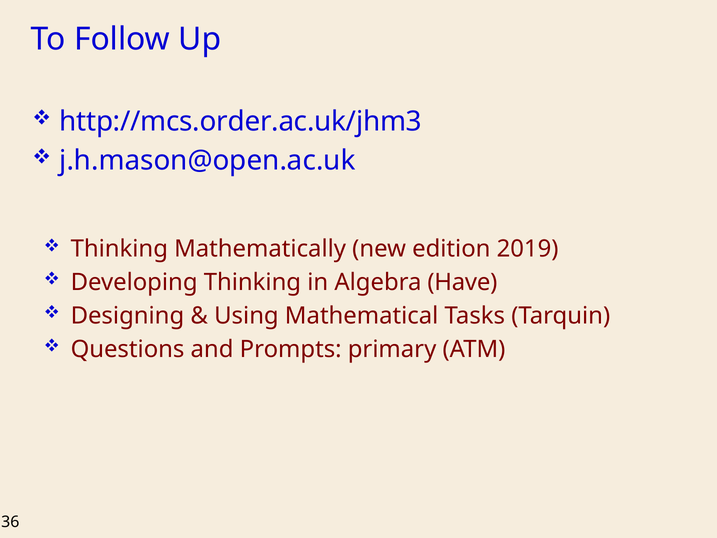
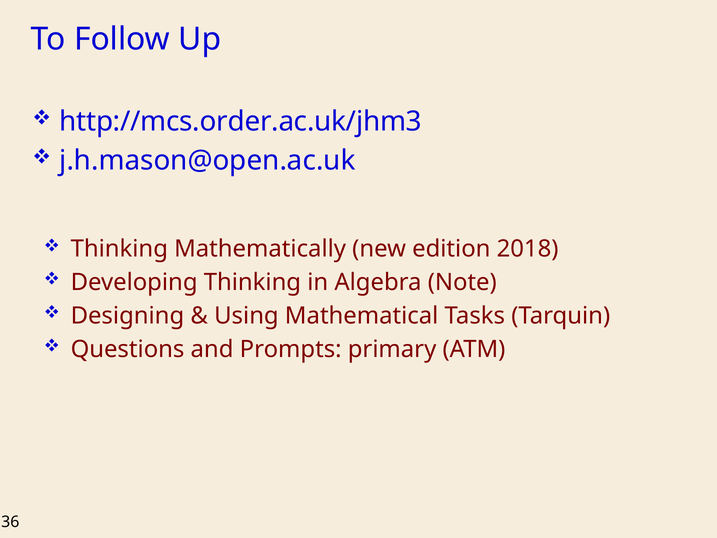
2019: 2019 -> 2018 (528, 249)
Have: Have -> Note (462, 282)
